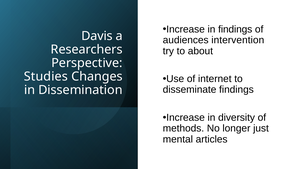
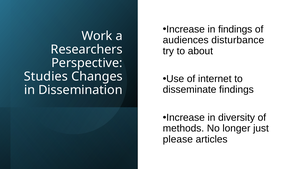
Davis: Davis -> Work (97, 36)
intervention: intervention -> disturbance (238, 40)
mental: mental -> please (178, 139)
